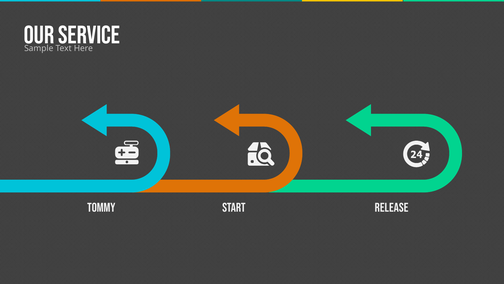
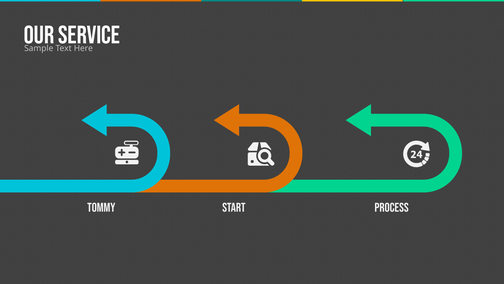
RELEASE: RELEASE -> PROCESS (392, 207)
